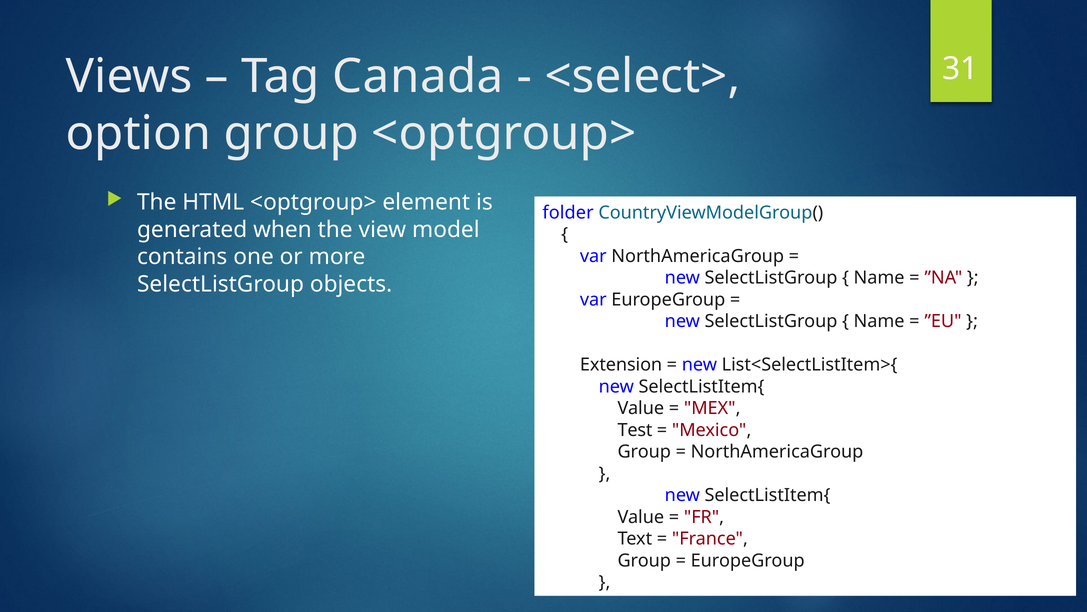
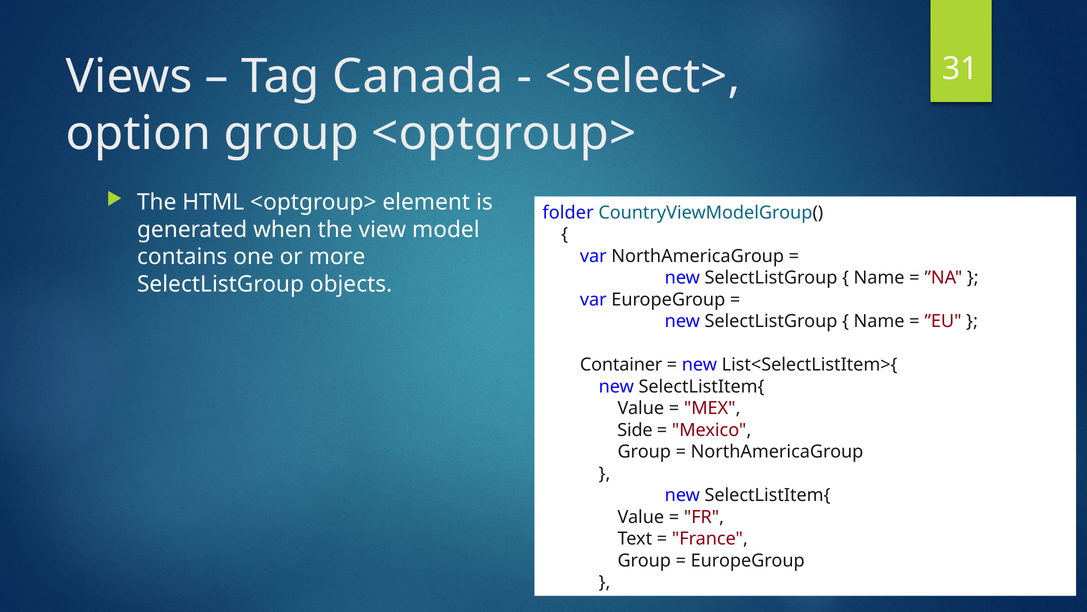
Extension: Extension -> Container (621, 364)
Test: Test -> Side (635, 430)
